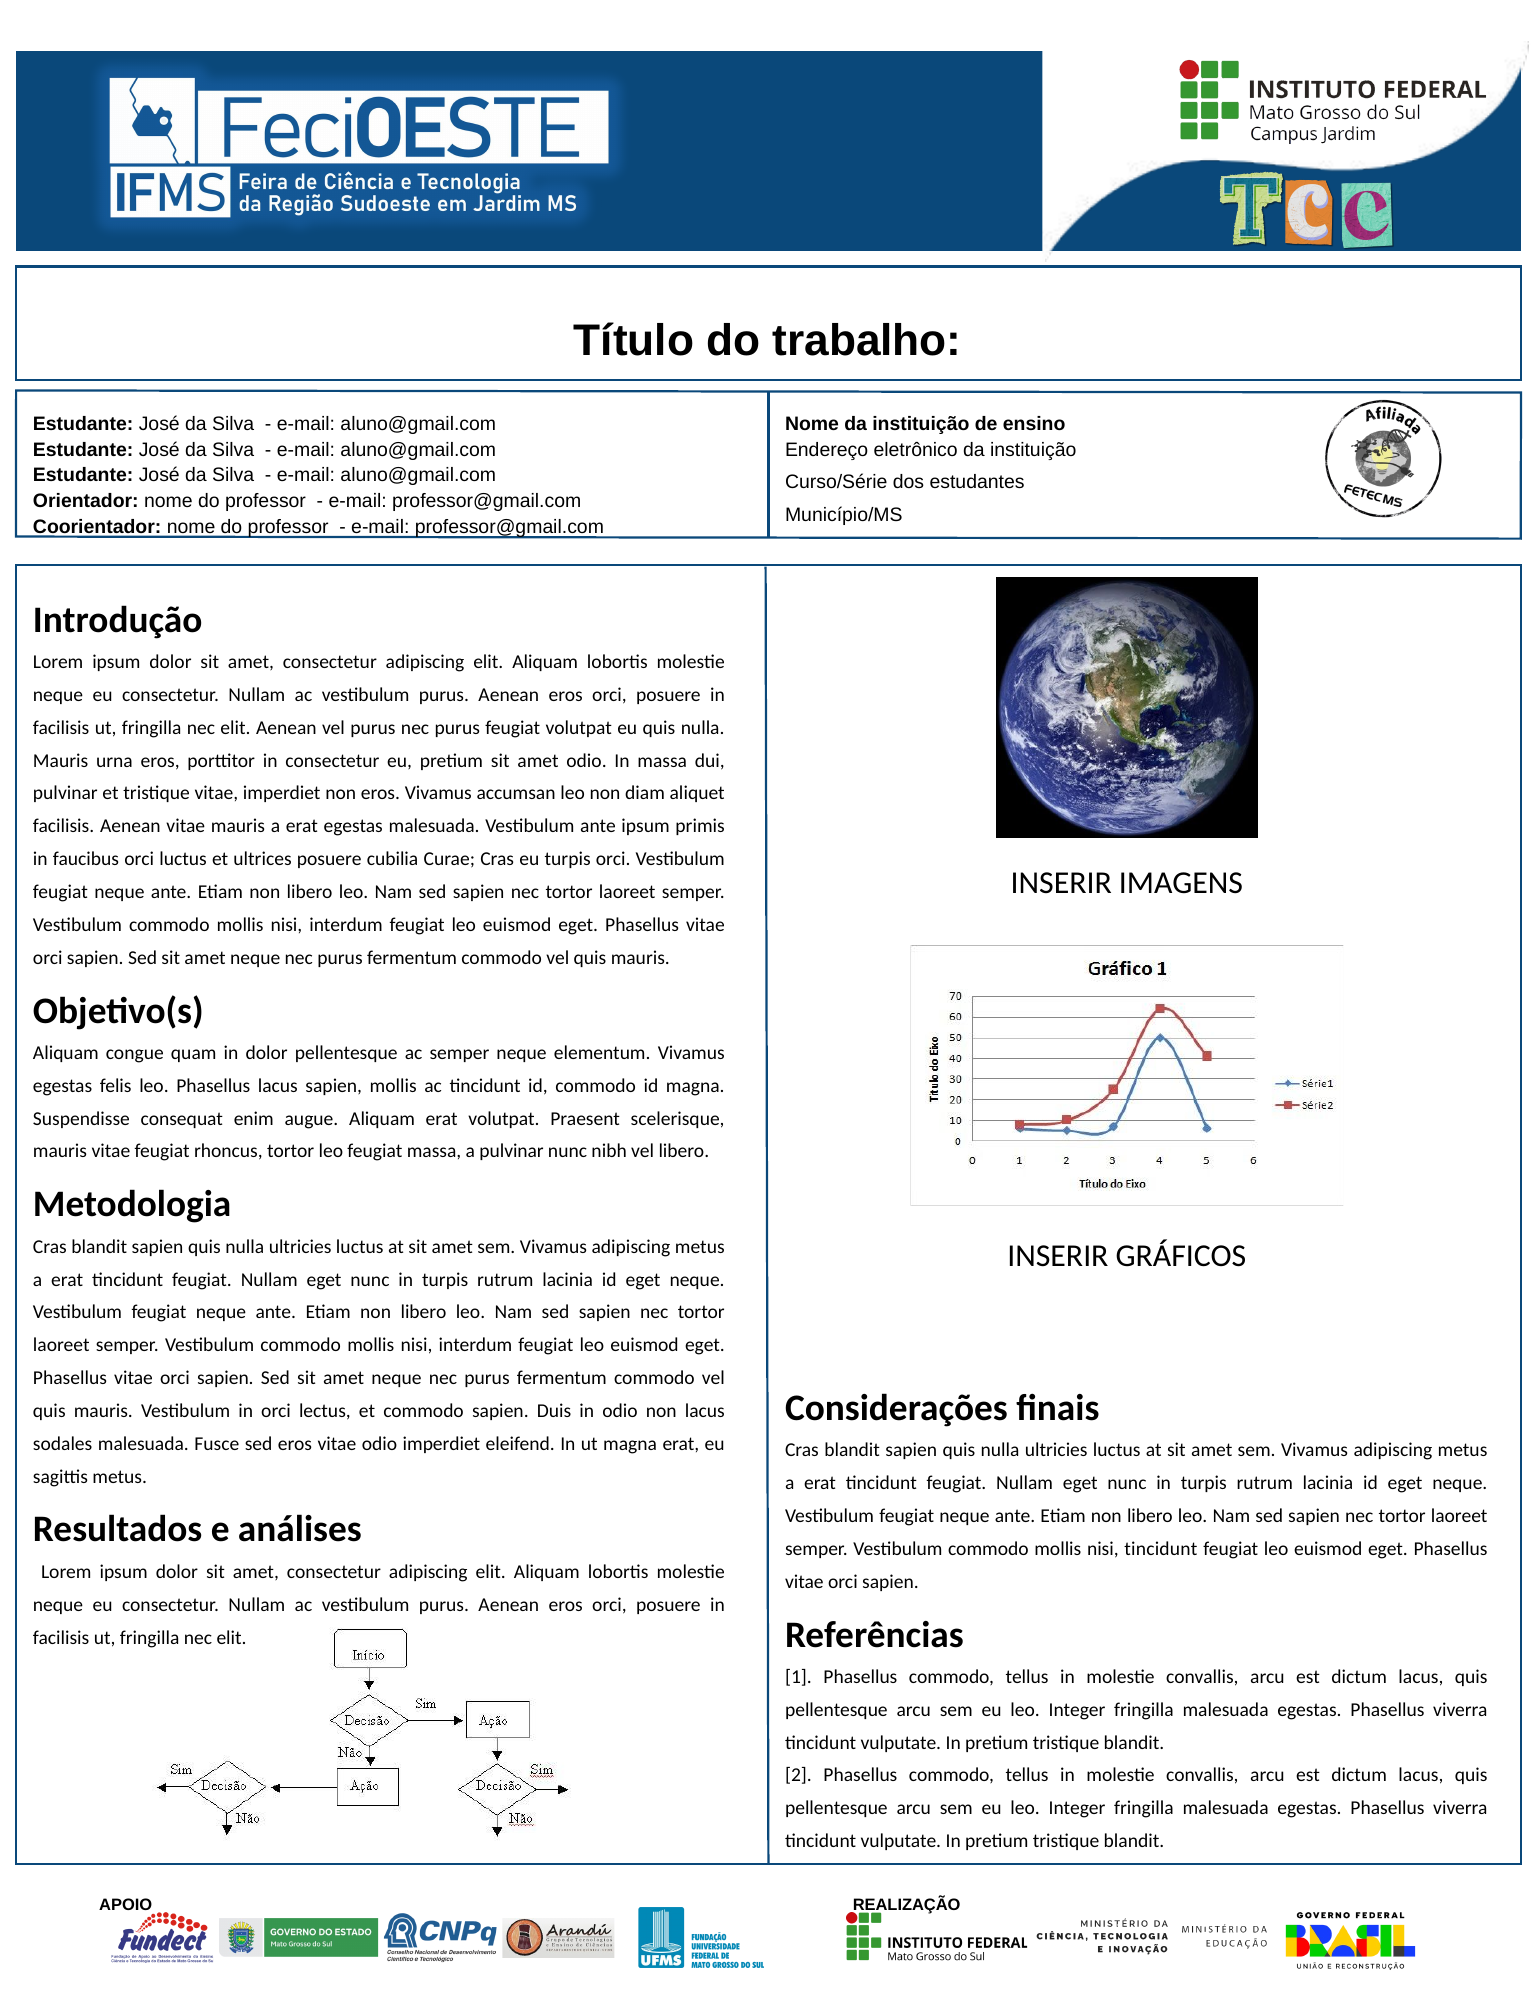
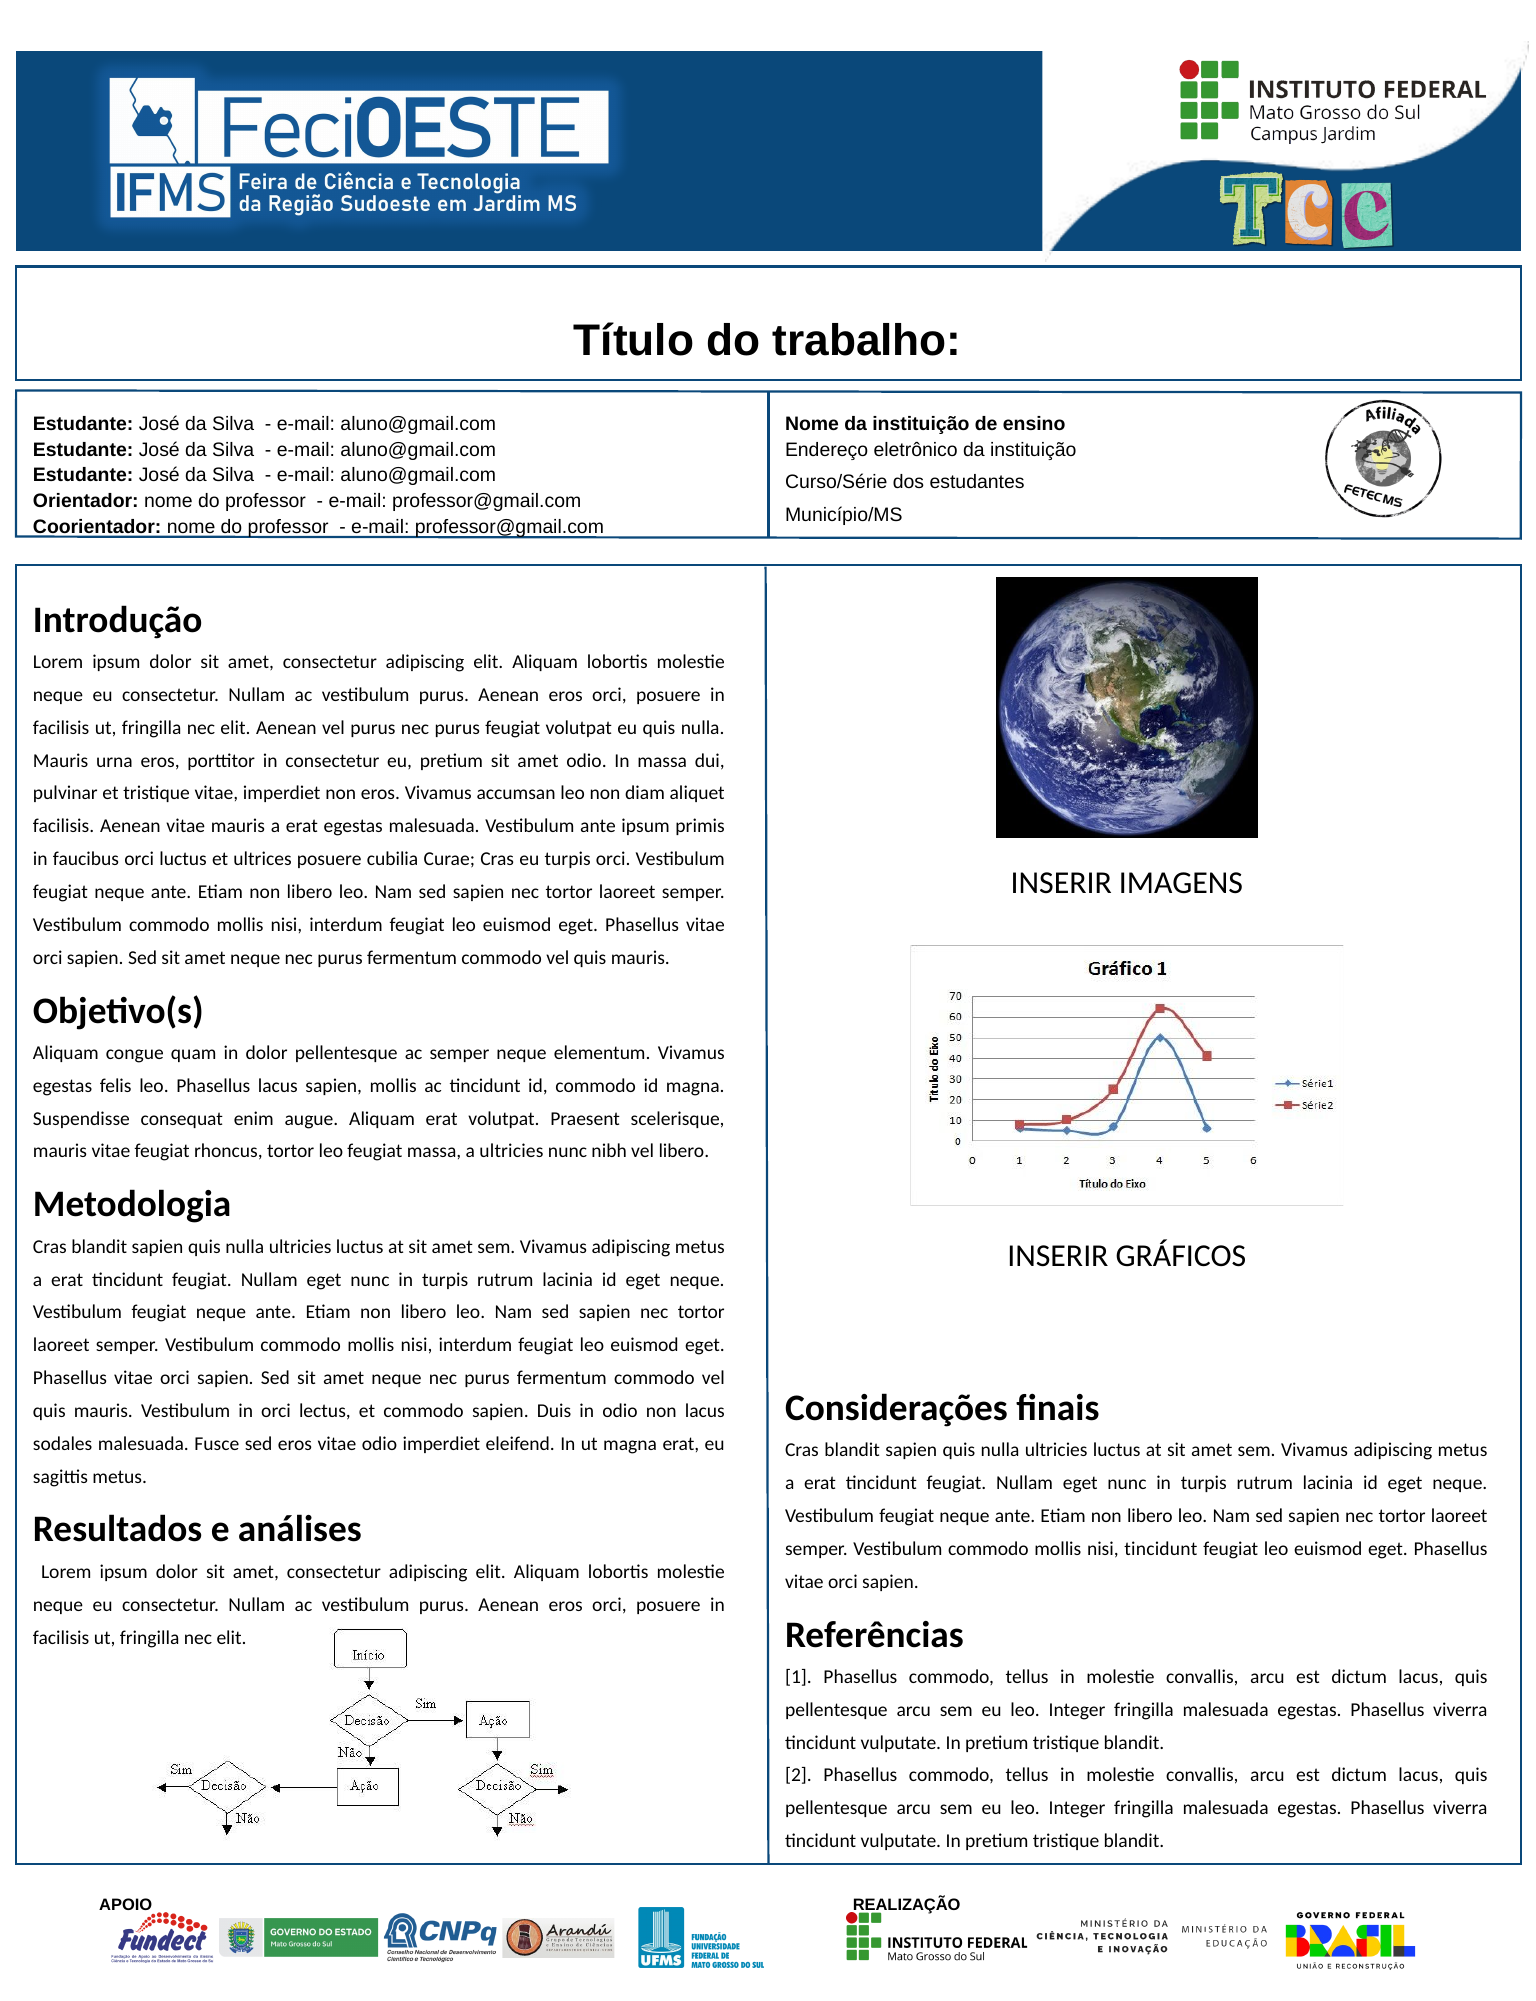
a pulvinar: pulvinar -> ultricies (511, 1152)
